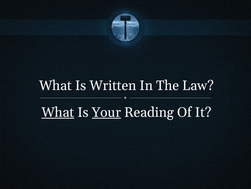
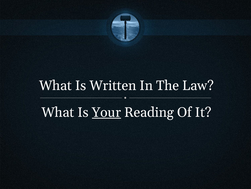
What underline: present -> none (58, 112)
